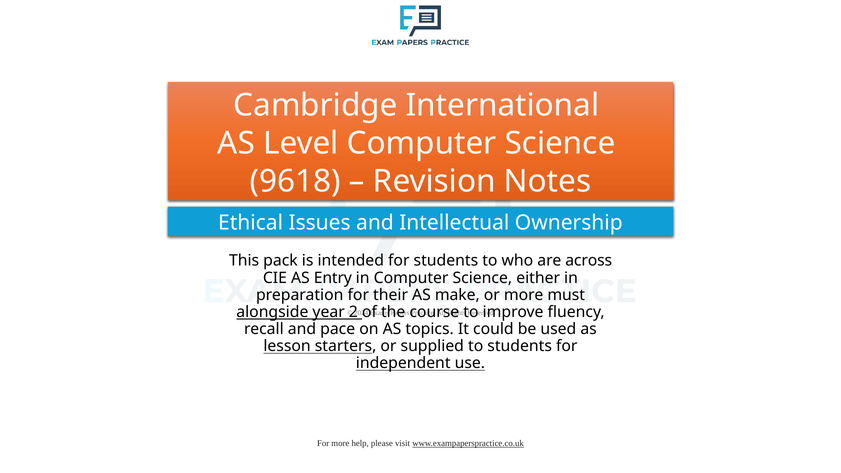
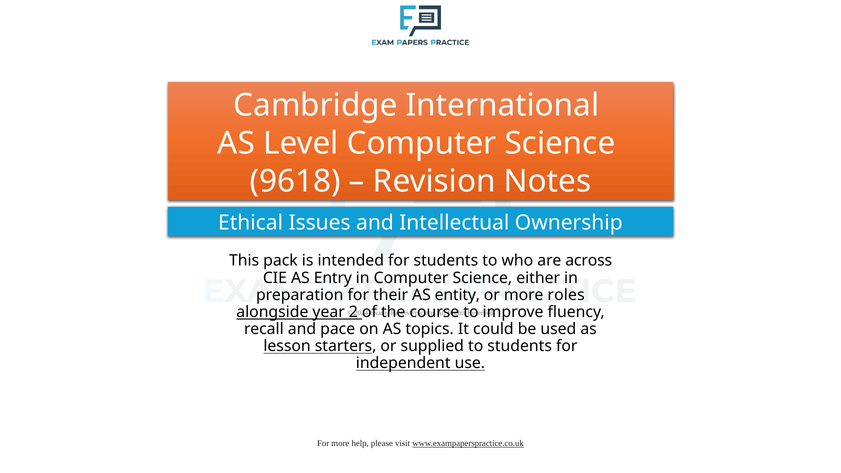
make: make -> entity (457, 295)
must: must -> roles (566, 295)
